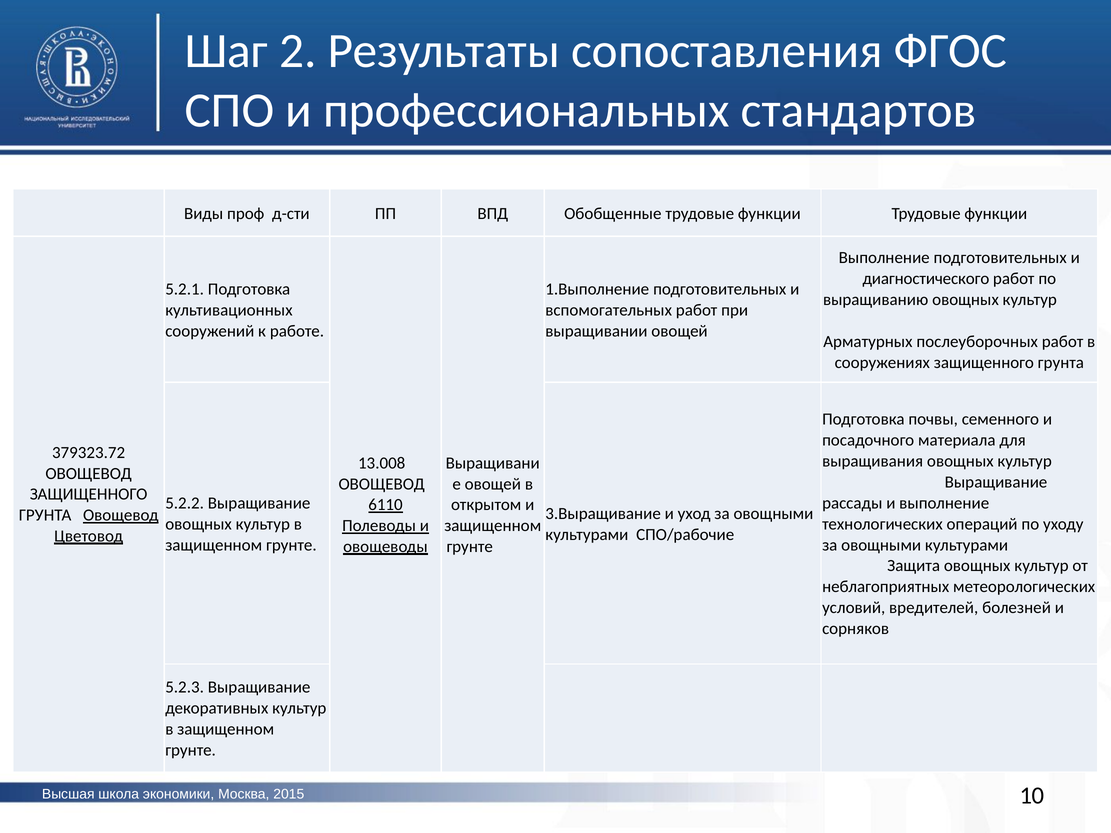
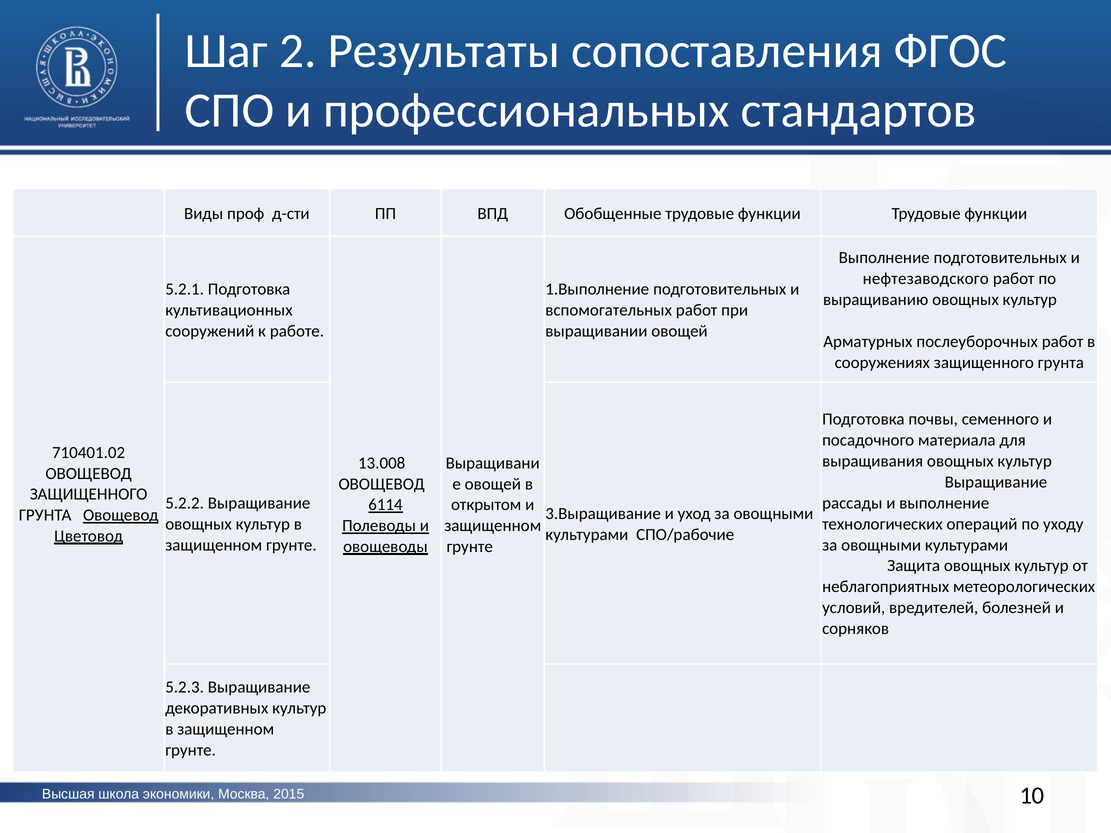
диагностического: диагностического -> нефтезаводского (926, 279)
379323.72: 379323.72 -> 710401.02 (89, 453)
6110: 6110 -> 6114 (385, 505)
